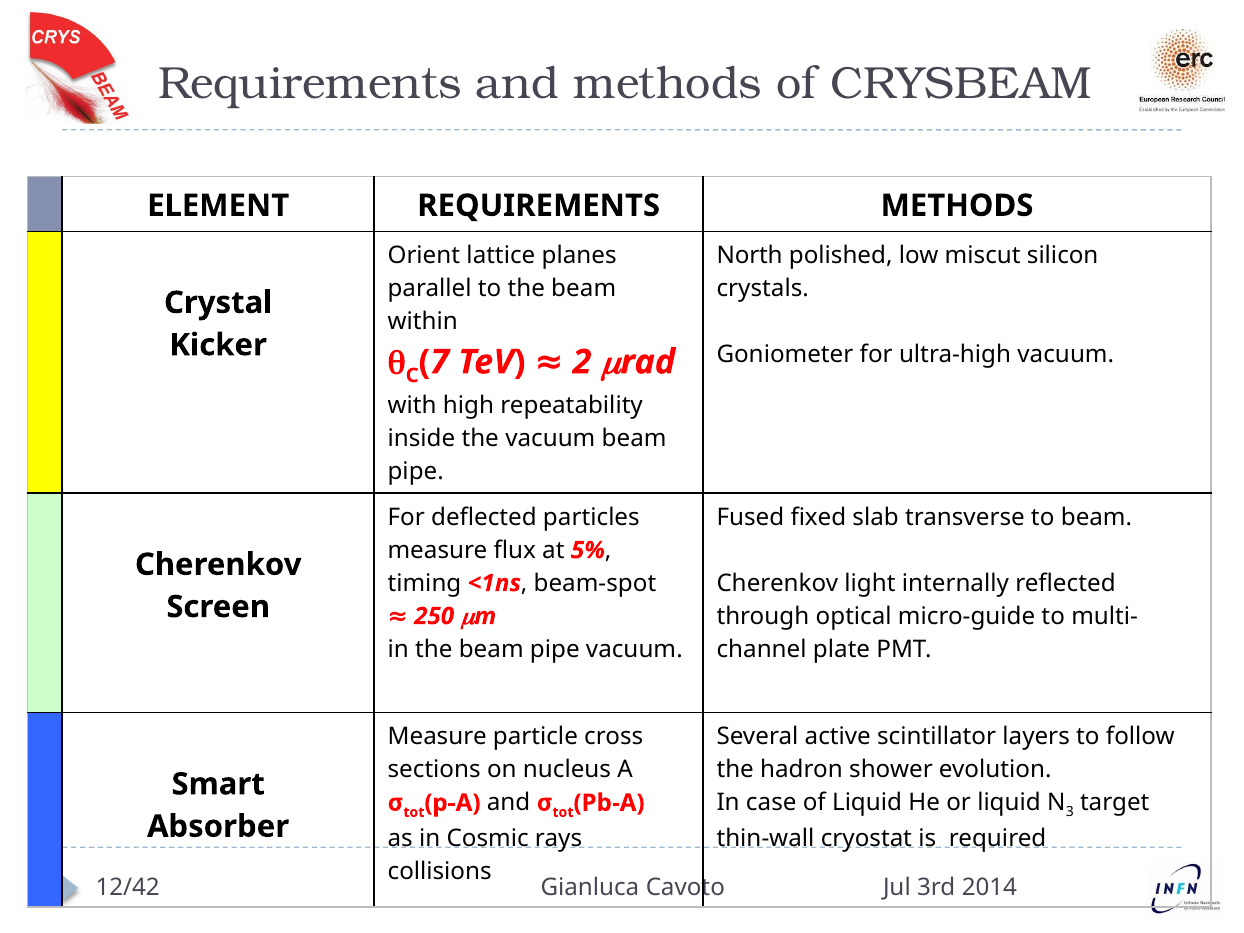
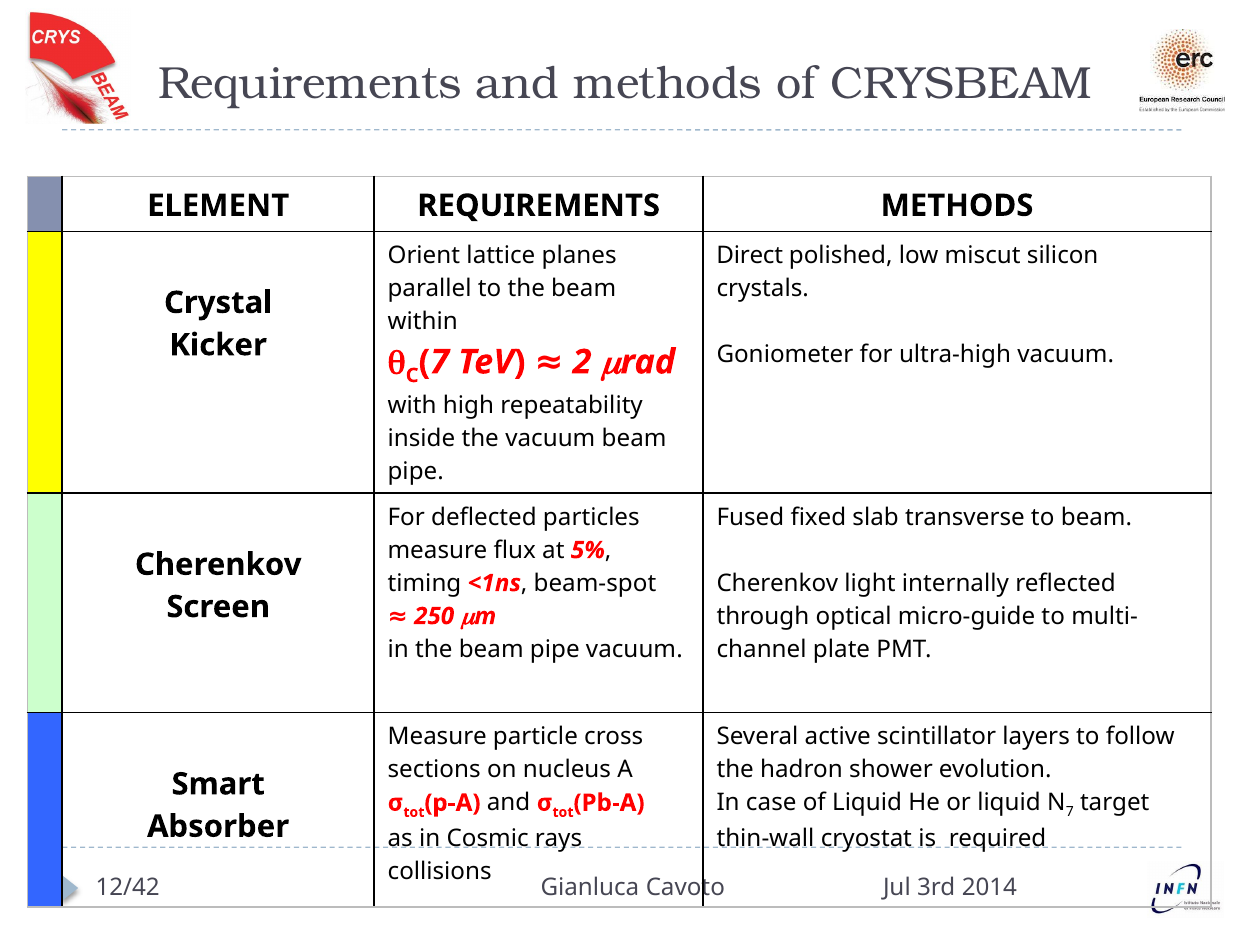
North: North -> Direct (750, 255)
3: 3 -> 7 (1070, 812)
